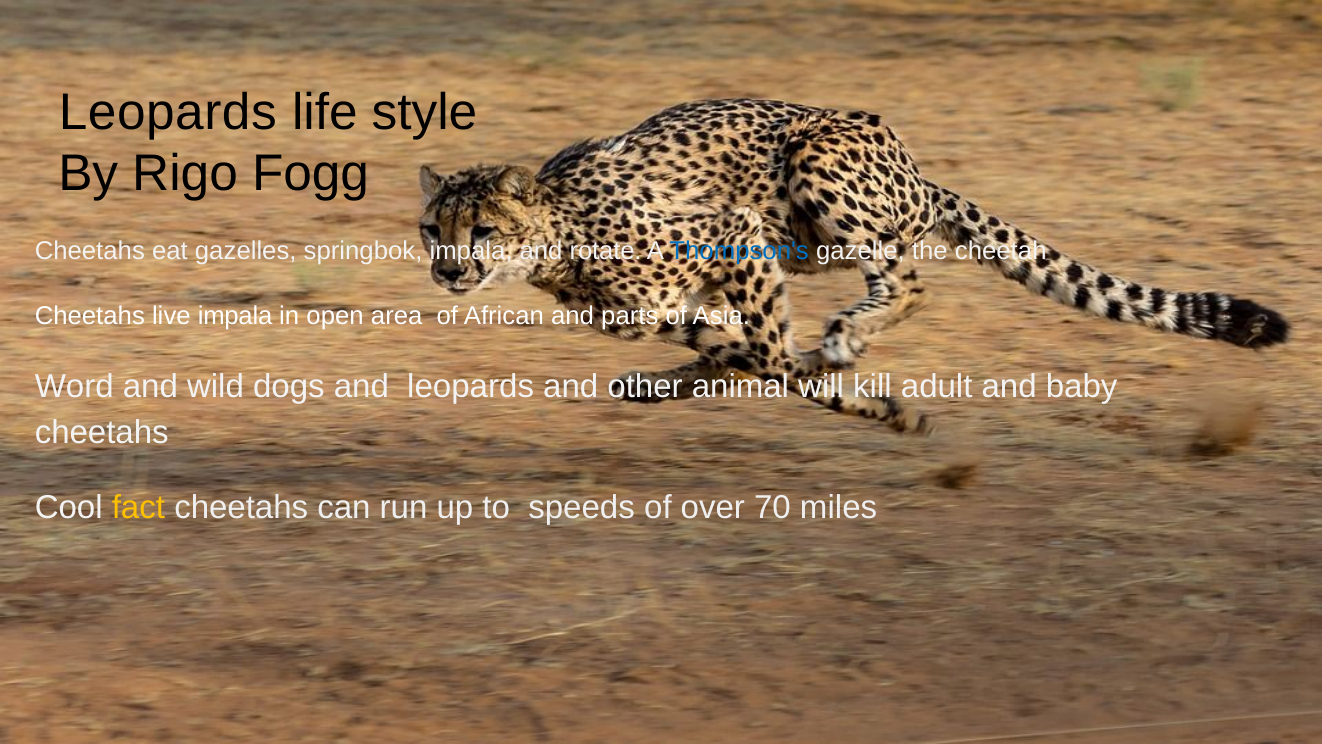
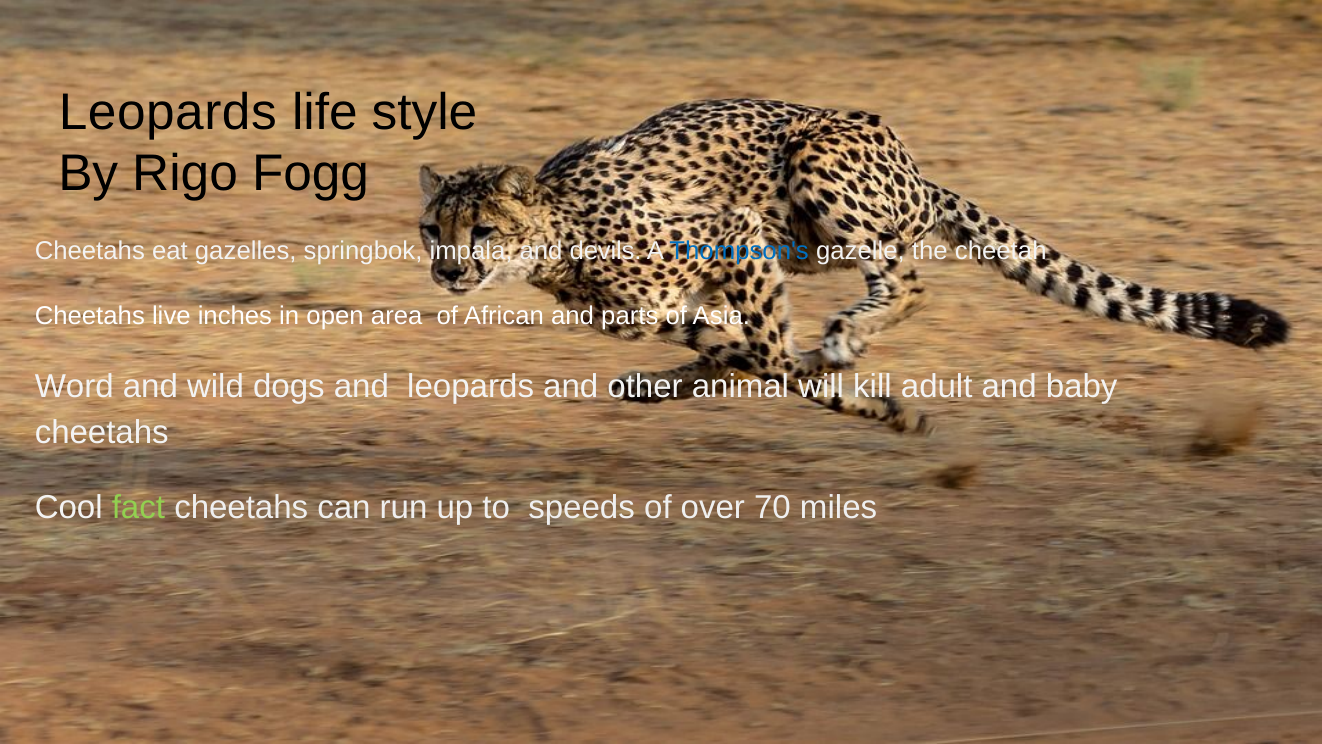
rotate: rotate -> devils (606, 251)
live impala: impala -> inches (235, 315)
fact colour: yellow -> light green (138, 507)
